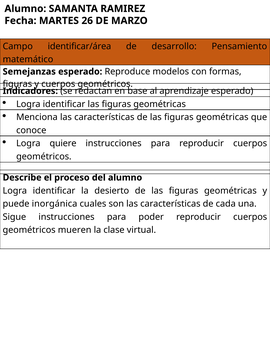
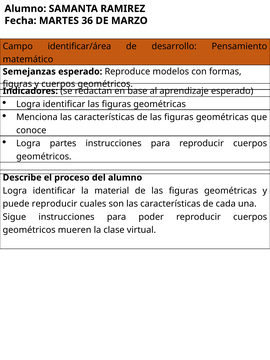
26: 26 -> 36 (87, 21)
quiere: quiere -> partes (63, 143)
desierto: desierto -> material (112, 191)
puede inorgánica: inorgánica -> reproducir (55, 204)
